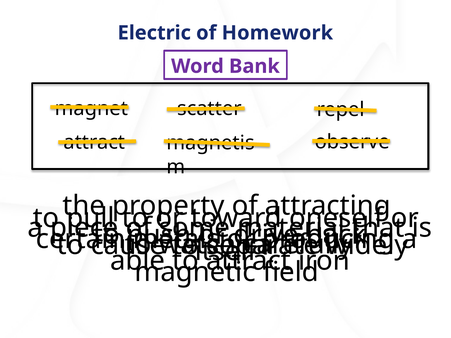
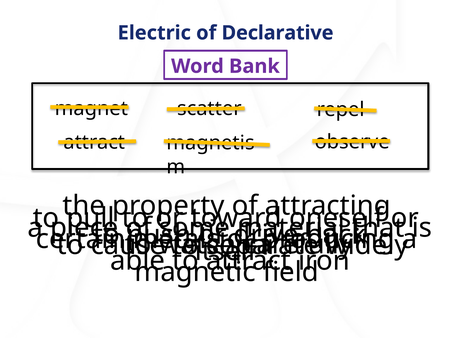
Homework: Homework -> Declarative (278, 33)
